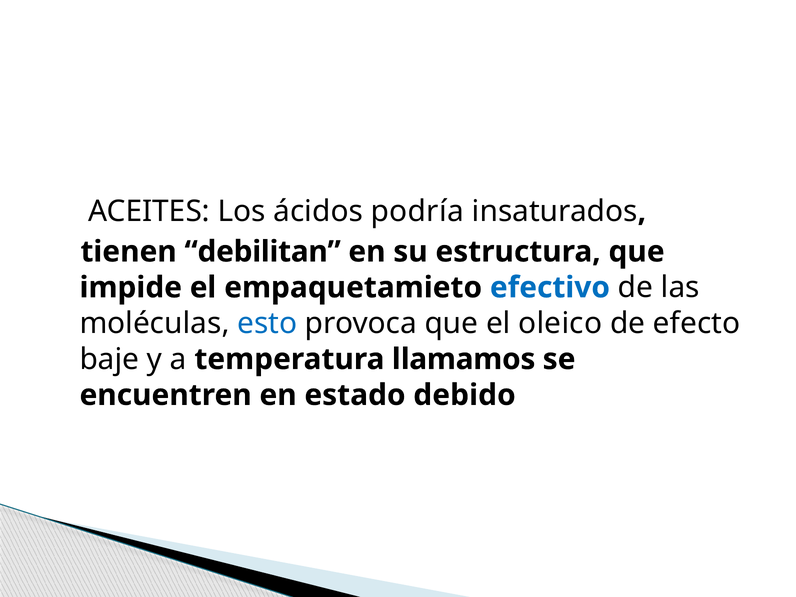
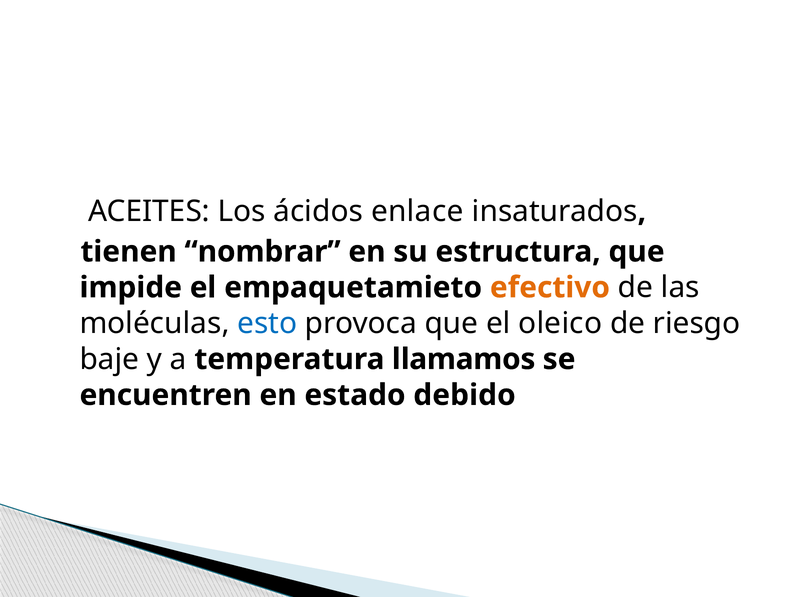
podría: podría -> enlace (417, 211)
debilitan: debilitan -> nombrar (263, 252)
efectivo colour: blue -> orange (550, 288)
efecto: efecto -> riesgo (697, 323)
